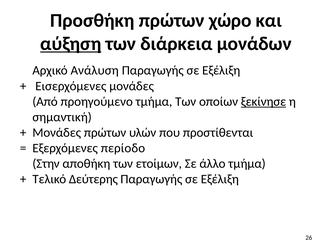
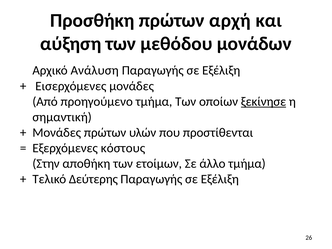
χώρο: χώρο -> αρχή (230, 20)
αύξηση underline: present -> none (71, 44)
διάρκεια: διάρκεια -> μεθόδου (176, 44)
περίοδο: περίοδο -> κόστους (123, 148)
